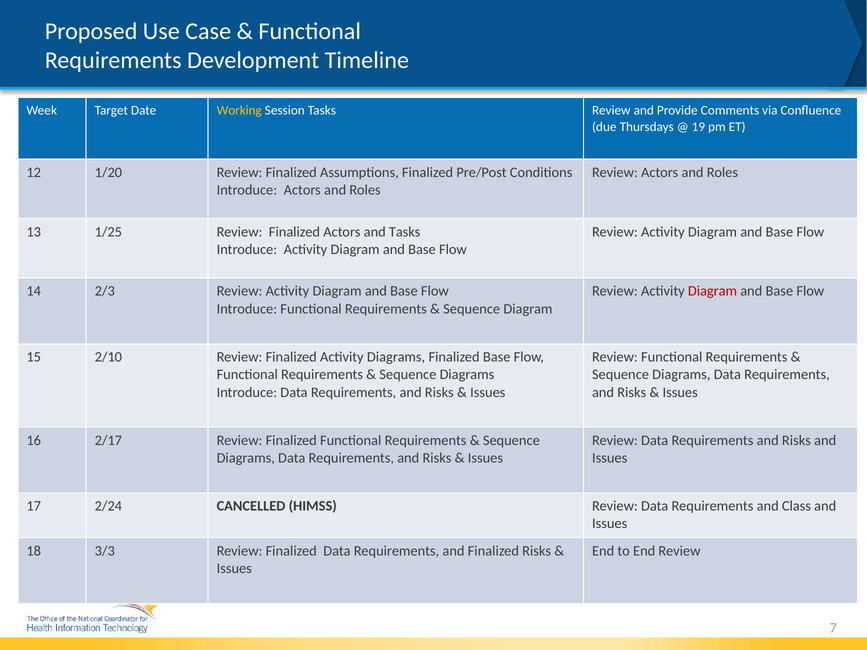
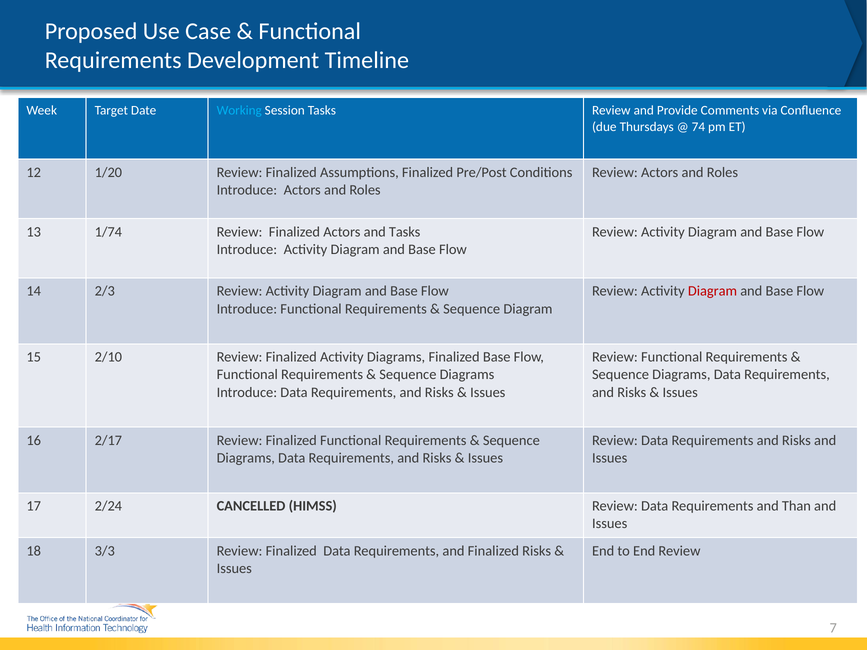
Working colour: yellow -> light blue (239, 110)
19: 19 -> 74 (698, 127)
1/25: 1/25 -> 1/74 (108, 232)
Class: Class -> Than (796, 506)
